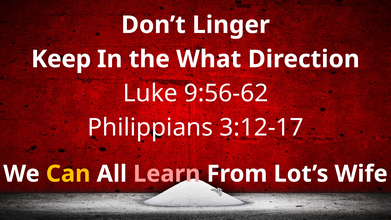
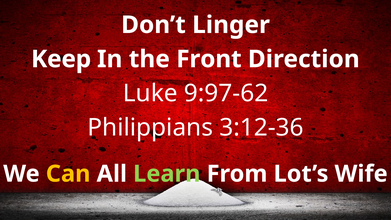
What: What -> Front (209, 59)
9:56-62: 9:56-62 -> 9:97-62 (226, 93)
3:12-17: 3:12-17 -> 3:12-36 (262, 128)
Learn colour: pink -> light green (167, 174)
